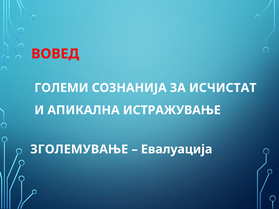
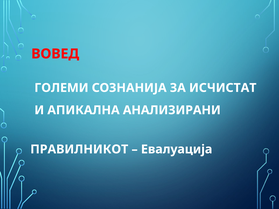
ИСТРАЖУВАЊЕ: ИСТРАЖУВАЊЕ -> АНАЛИЗИРАНИ (172, 110)
ЗГОЛЕМУВАЊЕ: ЗГОЛЕМУВАЊЕ -> ПРАВИЛНИКОТ (79, 149)
